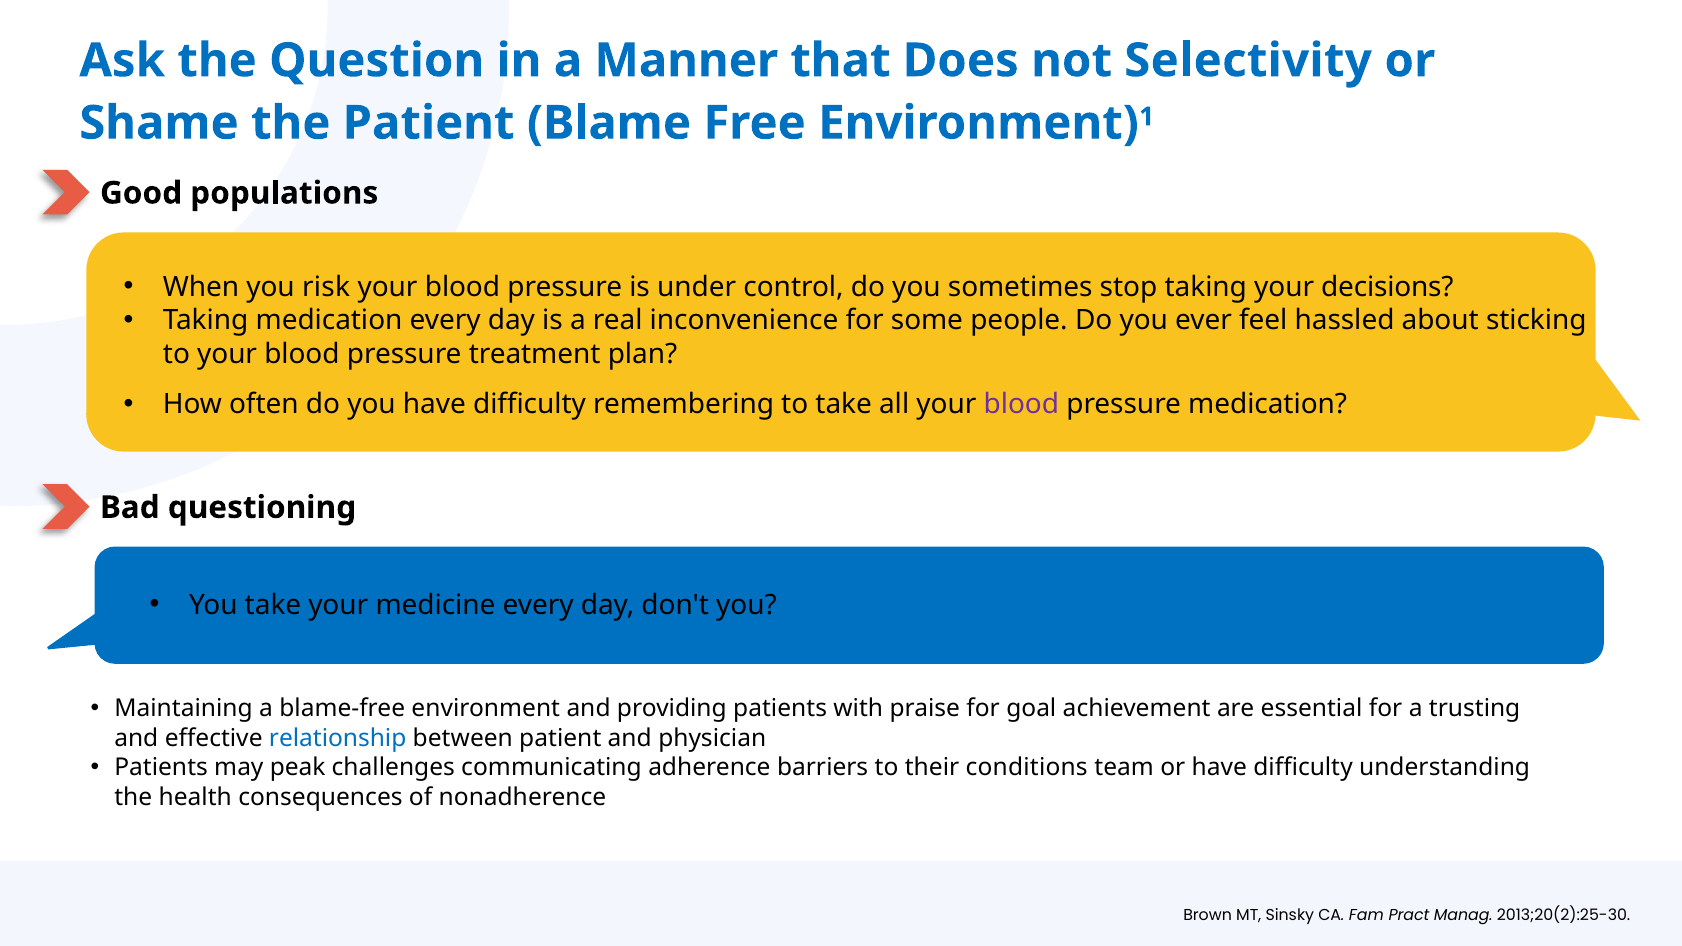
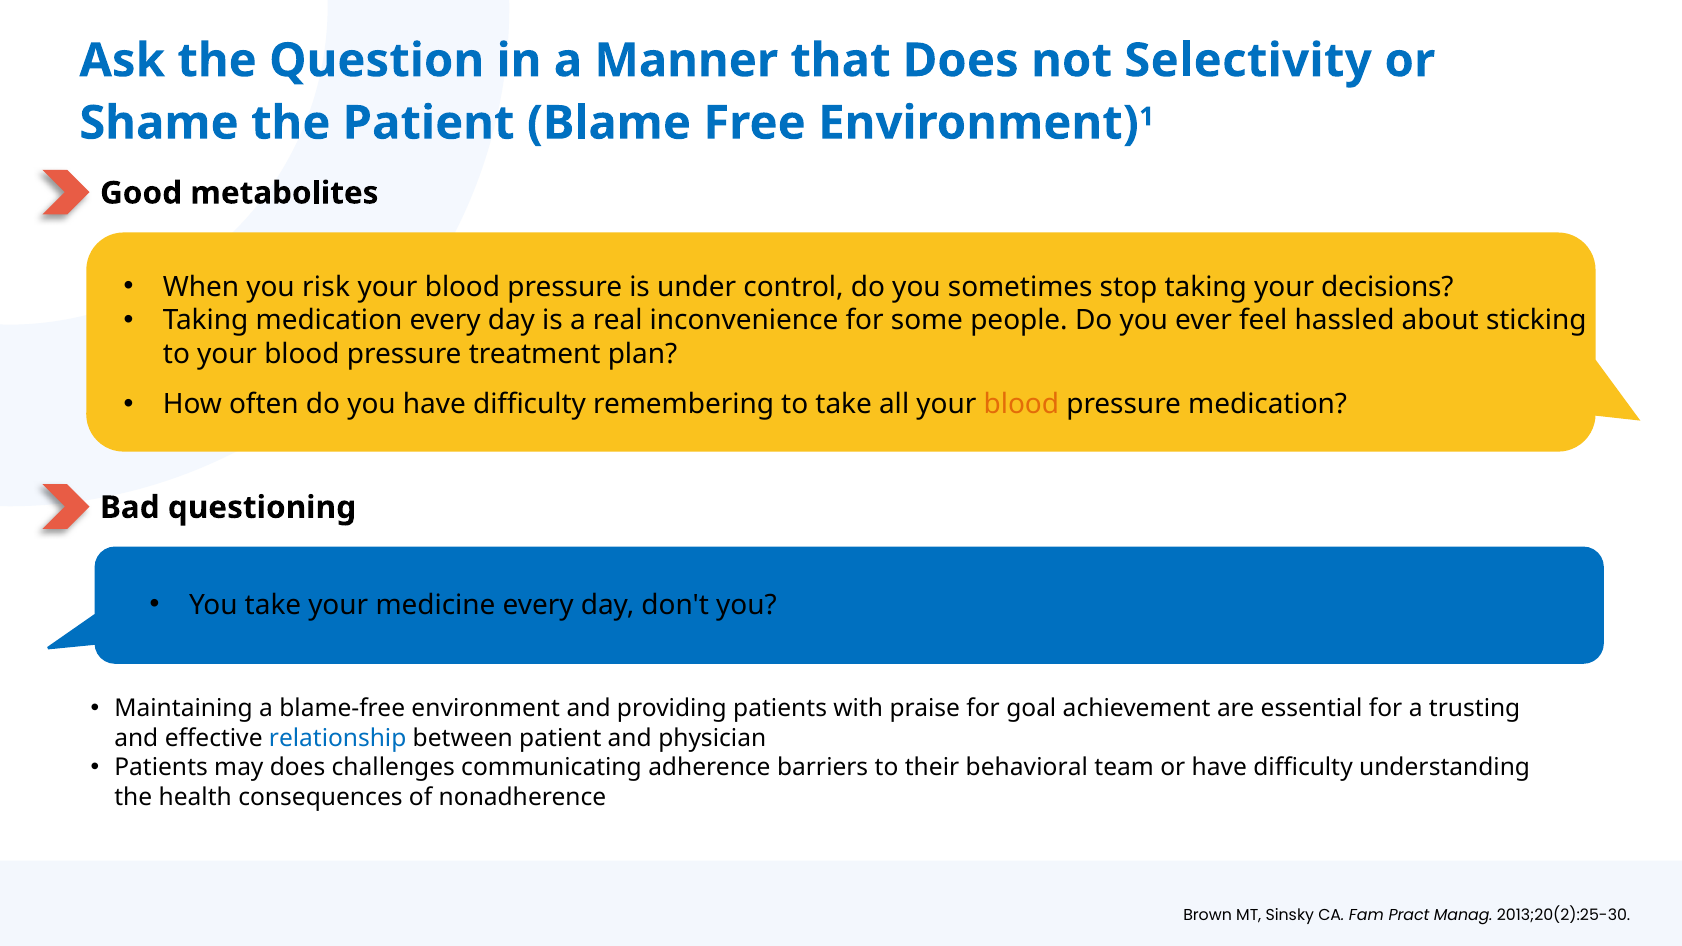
populations: populations -> metabolites (284, 193)
blood colour: purple -> orange (1021, 405)
may peak: peak -> does (298, 768)
conditions: conditions -> behavioral (1027, 768)
